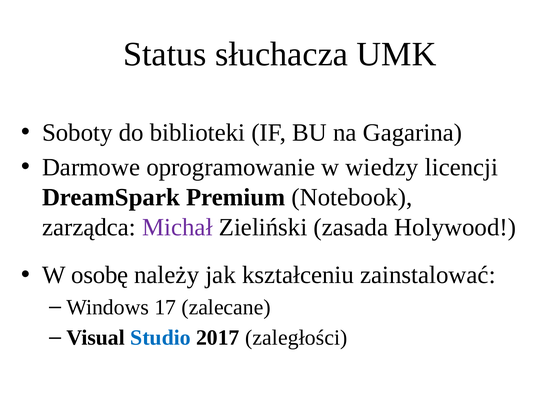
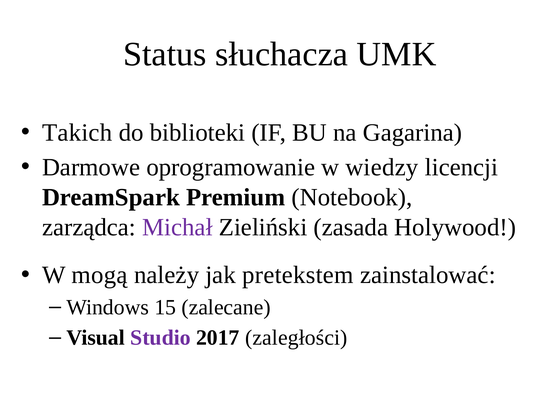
Soboty: Soboty -> Takich (77, 132)
osobę: osobę -> mogą (99, 275)
kształceniu: kształceniu -> pretekstem (298, 275)
17: 17 -> 15 (165, 307)
Studio colour: blue -> purple (160, 338)
